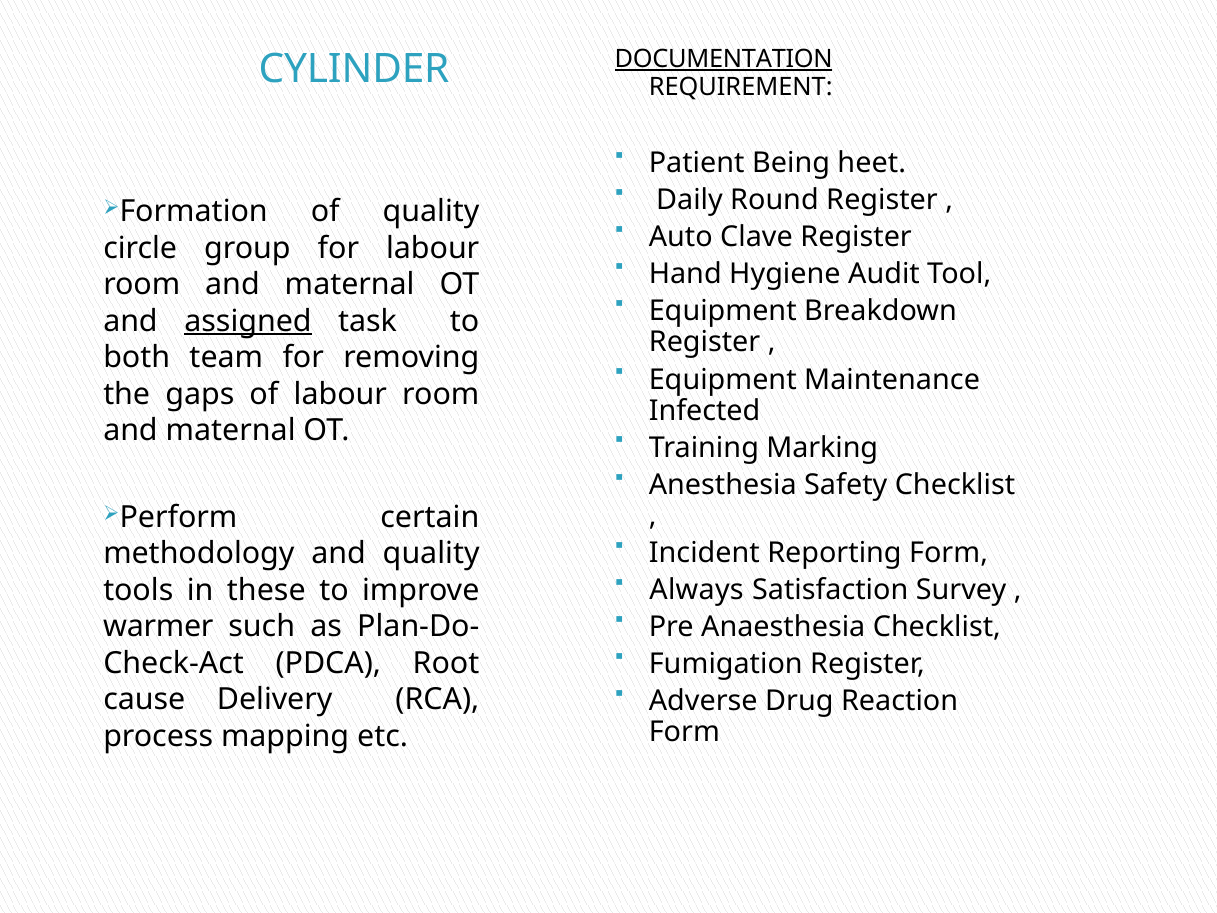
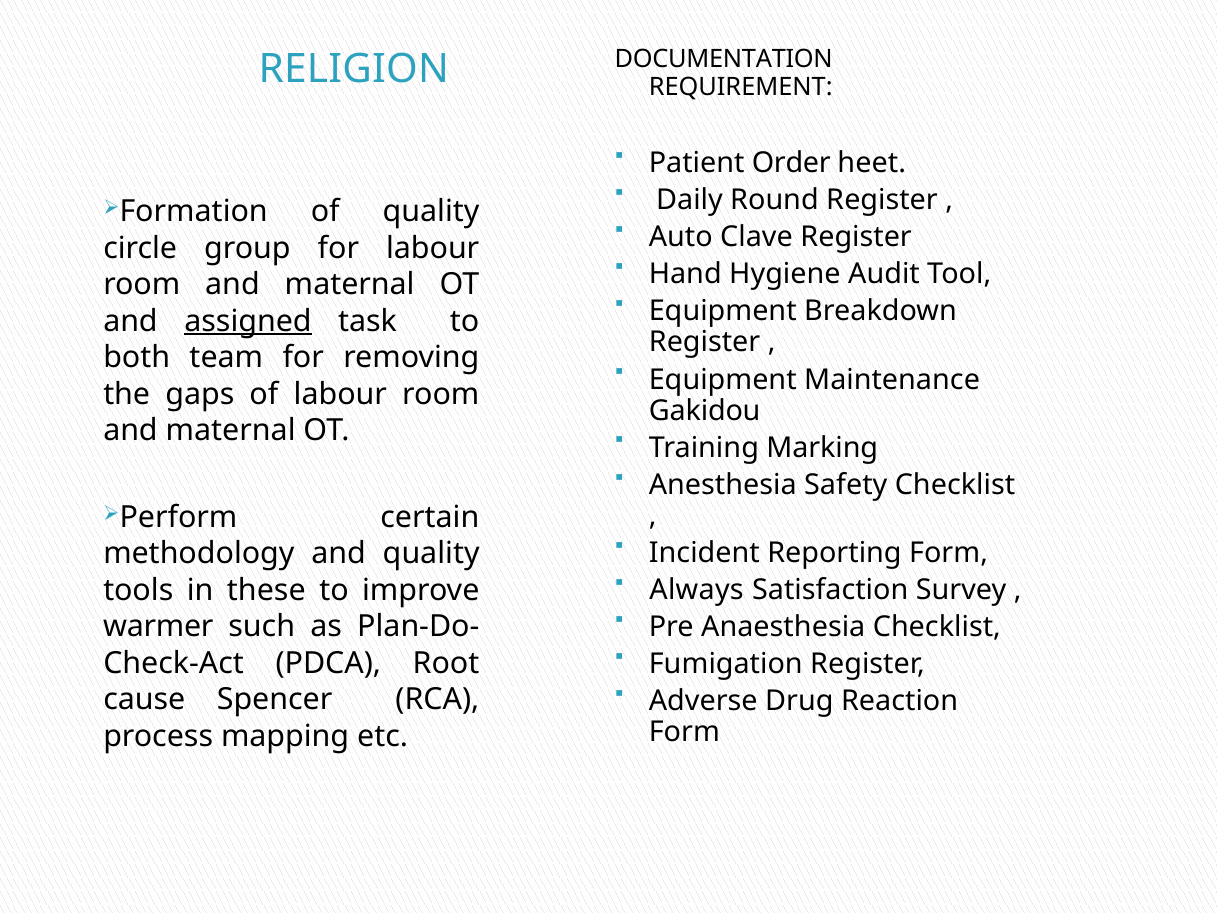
DOCUMENTATION underline: present -> none (724, 59)
CYLINDER: CYLINDER -> RELIGION (354, 69)
Being: Being -> Order (791, 163)
Infected: Infected -> Gakidou (705, 410)
Delivery: Delivery -> Spencer (275, 700)
